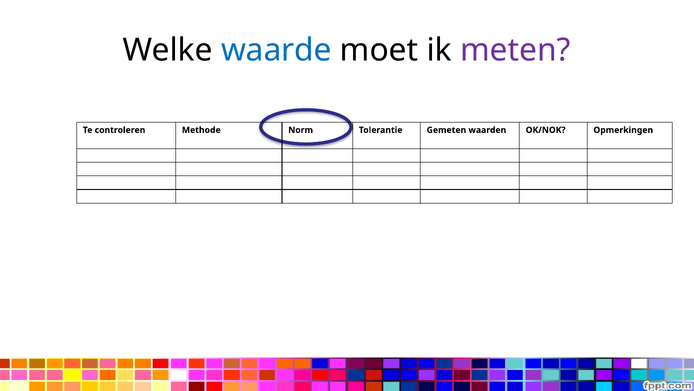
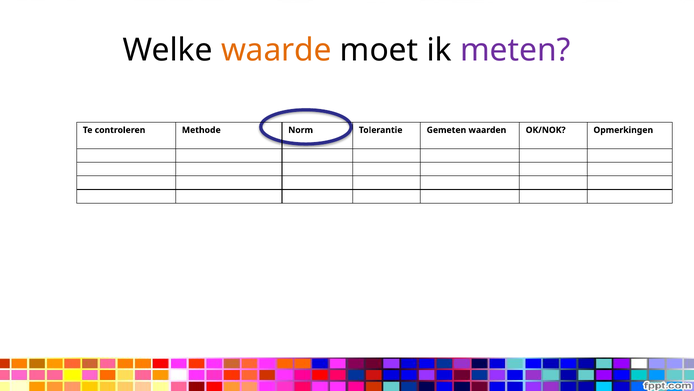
waarde colour: blue -> orange (276, 50)
